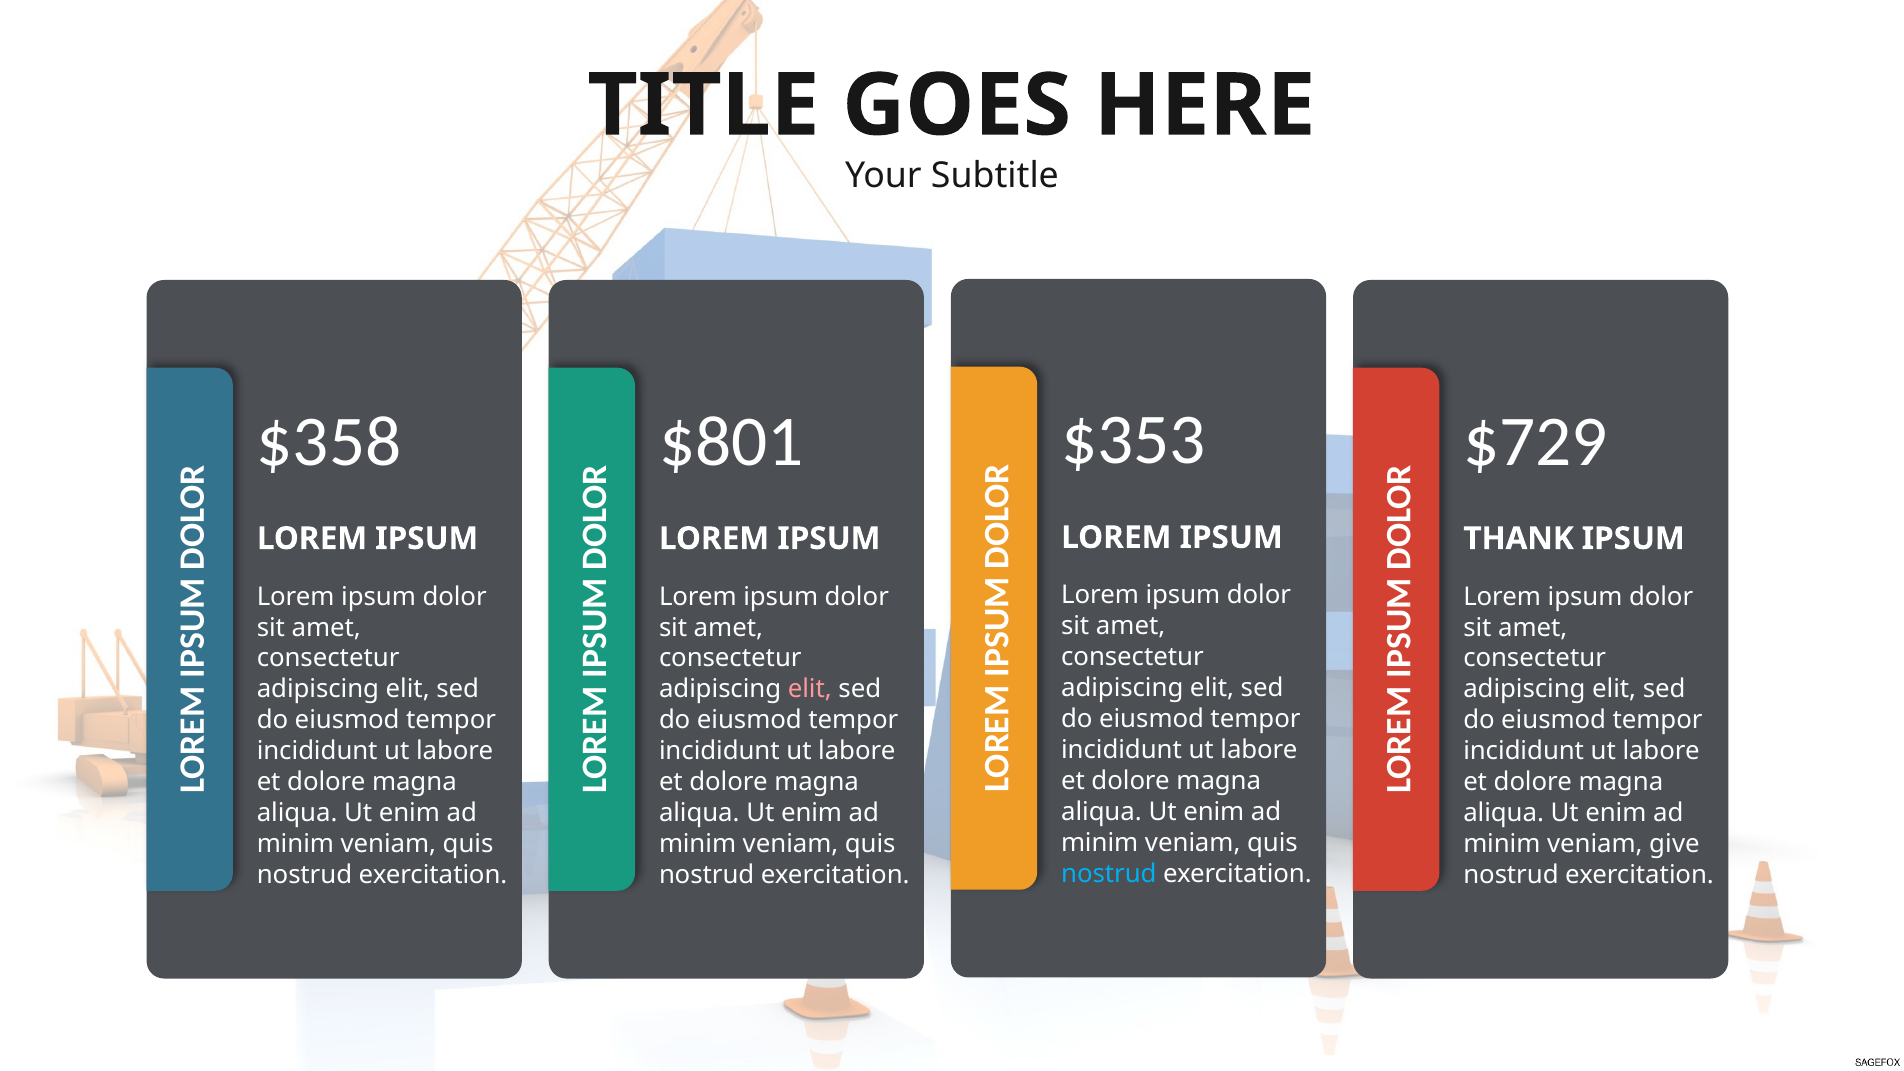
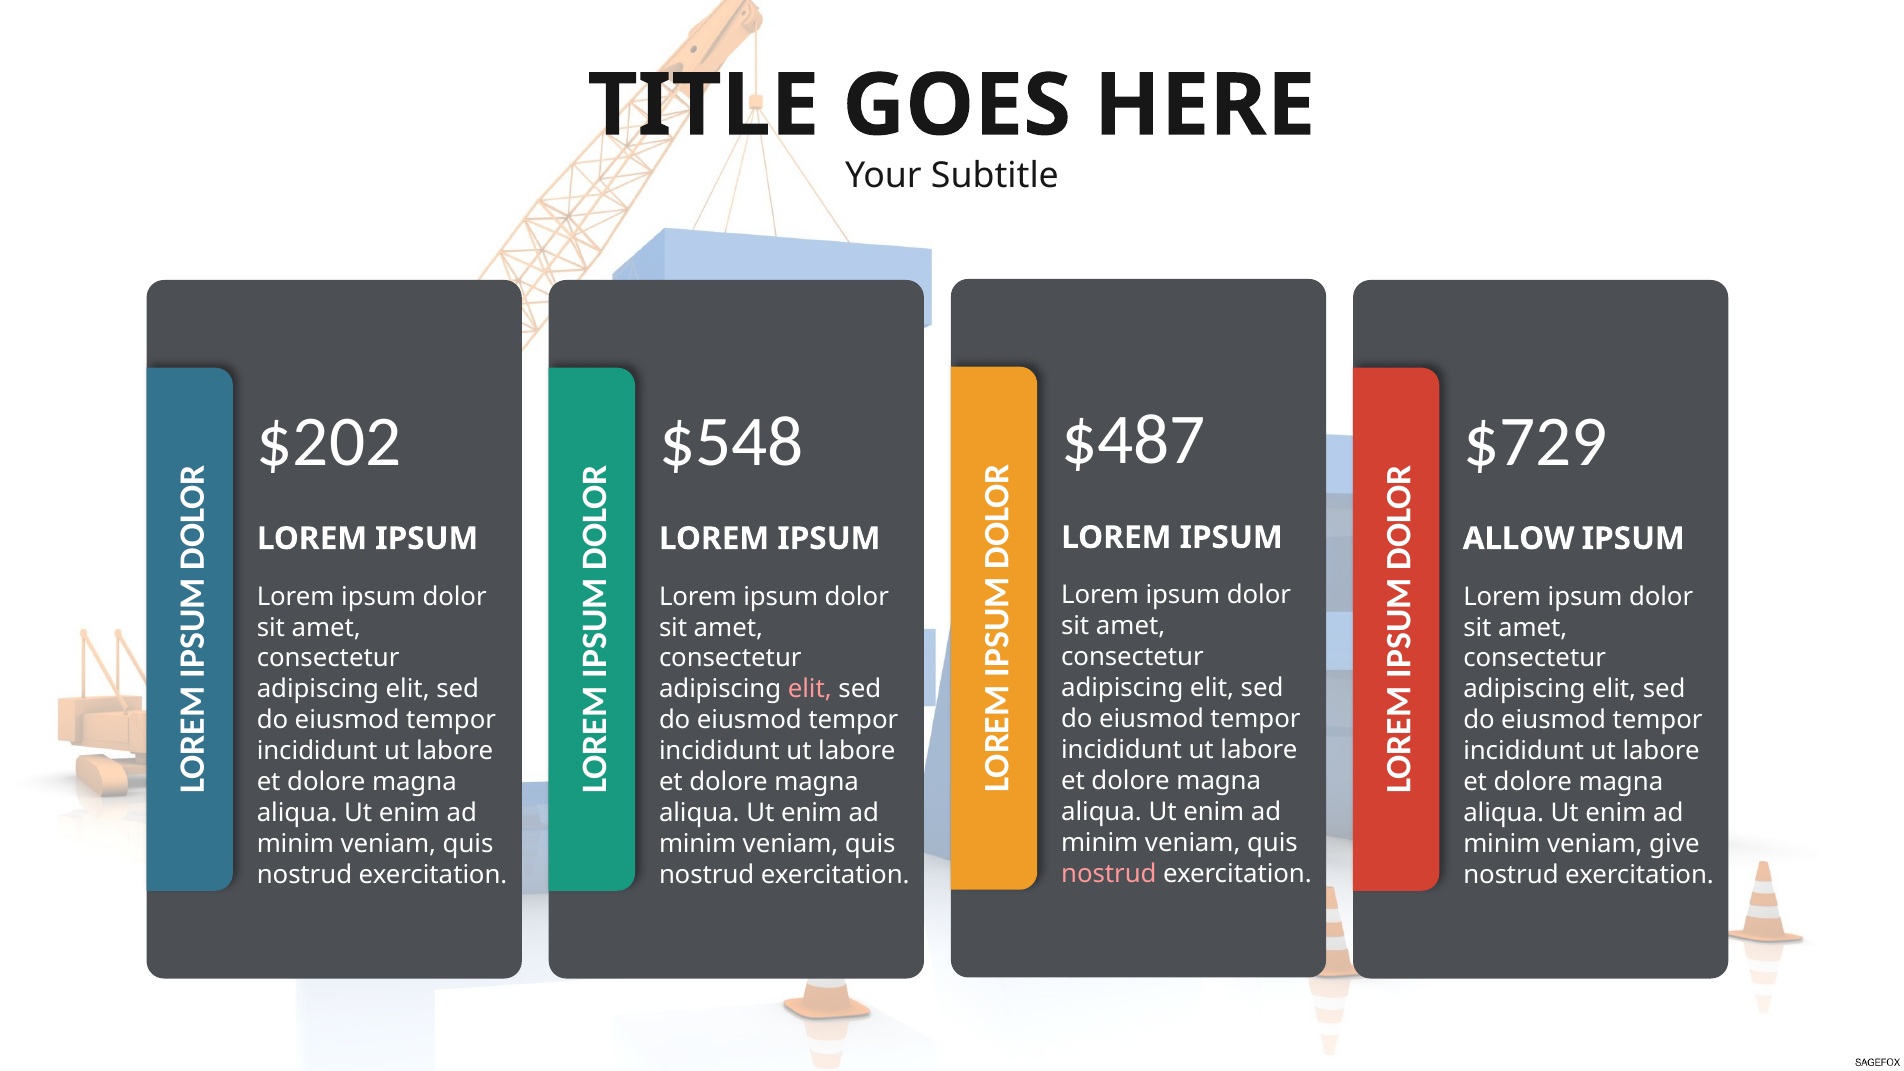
$353: $353 -> $487 (1133, 440)
$358: $358 -> $202 (329, 441)
$801: $801 -> $548 (731, 441)
THANK: THANK -> ALLOW (1519, 539)
nostrud colour: light blue -> pink (1109, 874)
